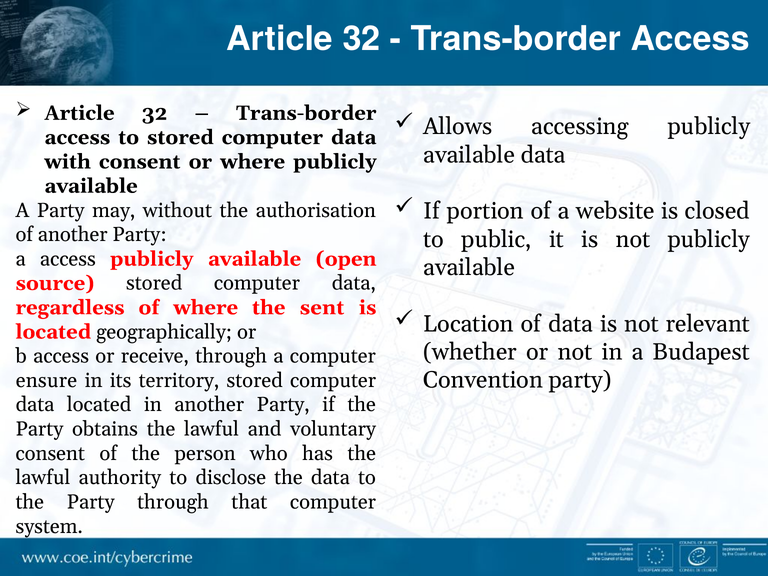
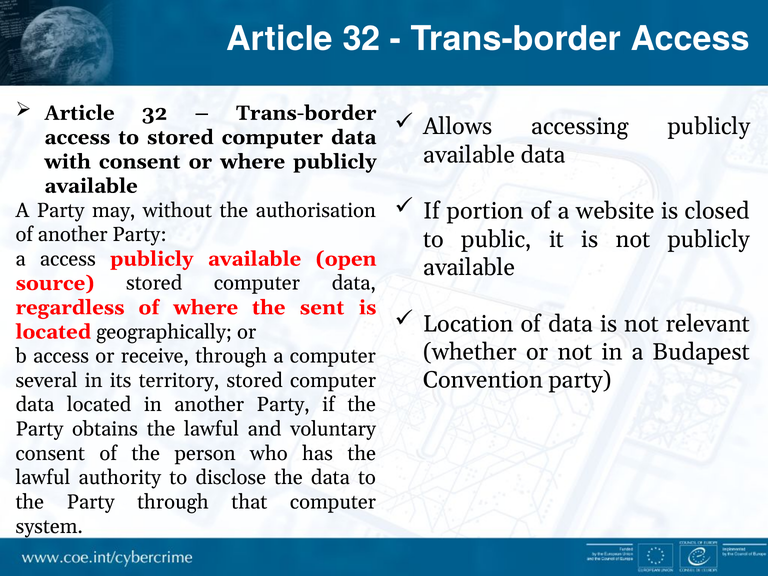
ensure: ensure -> several (47, 380)
